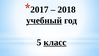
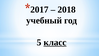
учебный underline: present -> none (44, 20)
